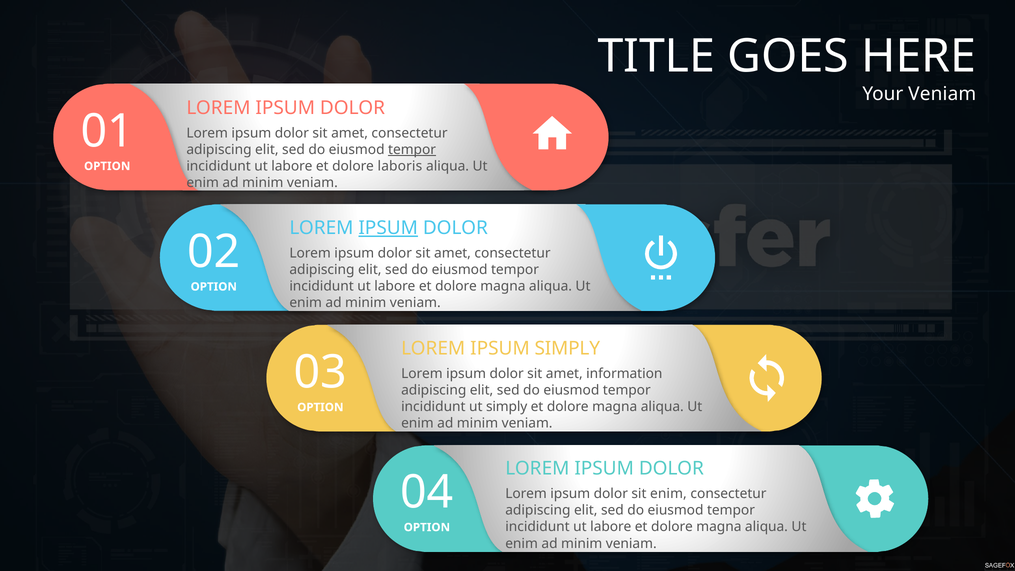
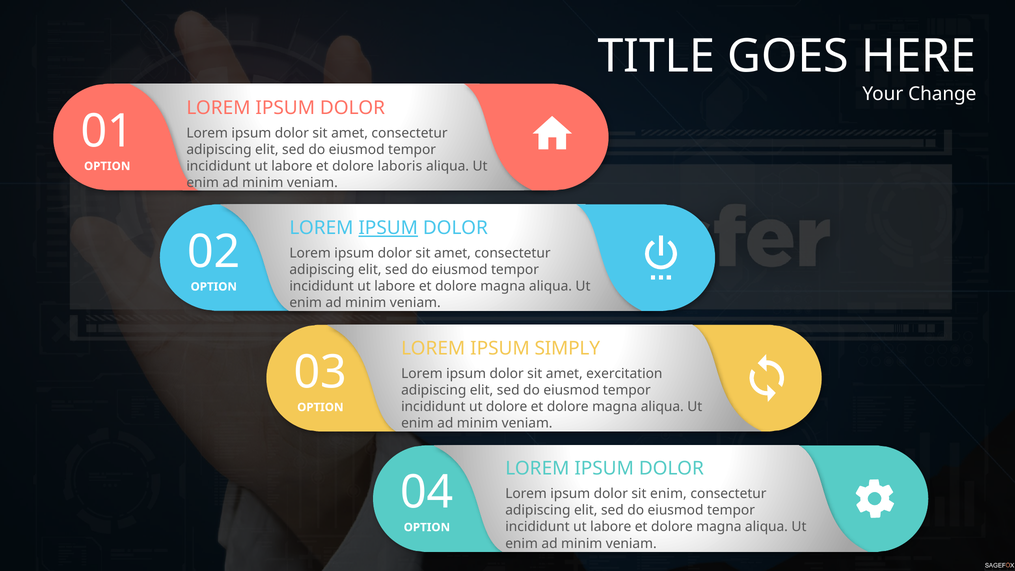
Your Veniam: Veniam -> Change (942, 94)
tempor underline: present -> none (412, 150)
information: information -> exercitation (624, 374)
ut simply: simply -> dolore (507, 407)
